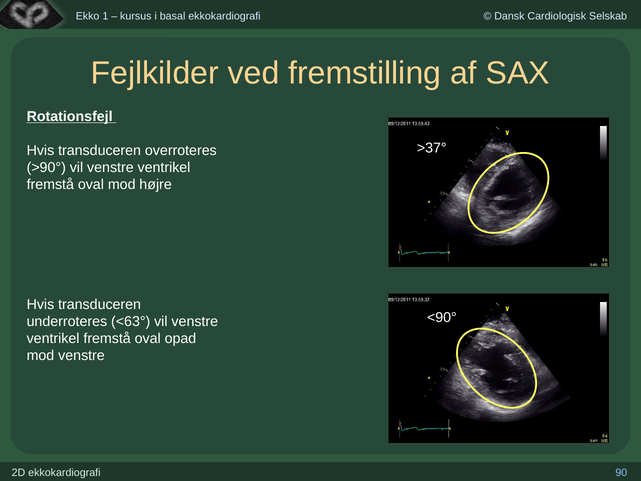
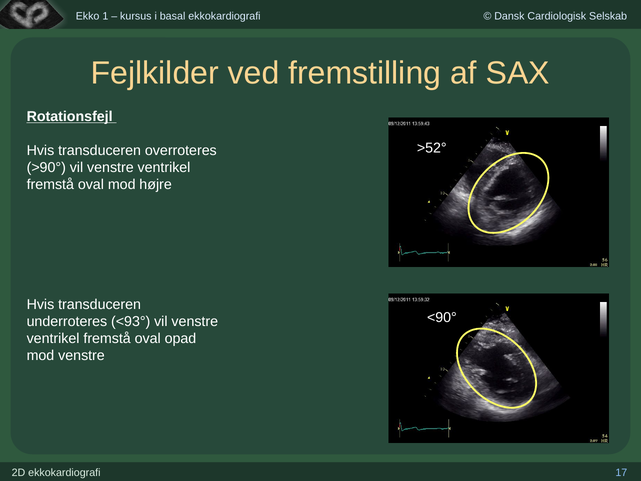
>37°: >37° -> >52° (432, 148)
<63°: <63° -> <93° (131, 321)
90: 90 -> 17 (621, 472)
